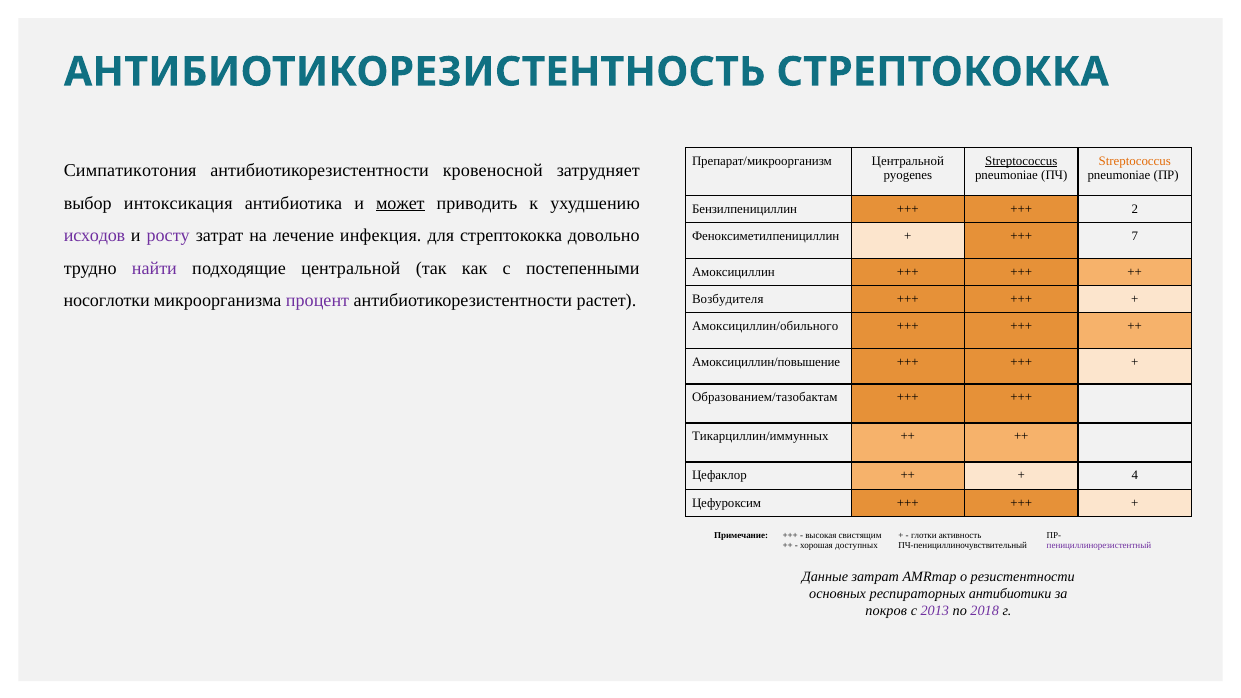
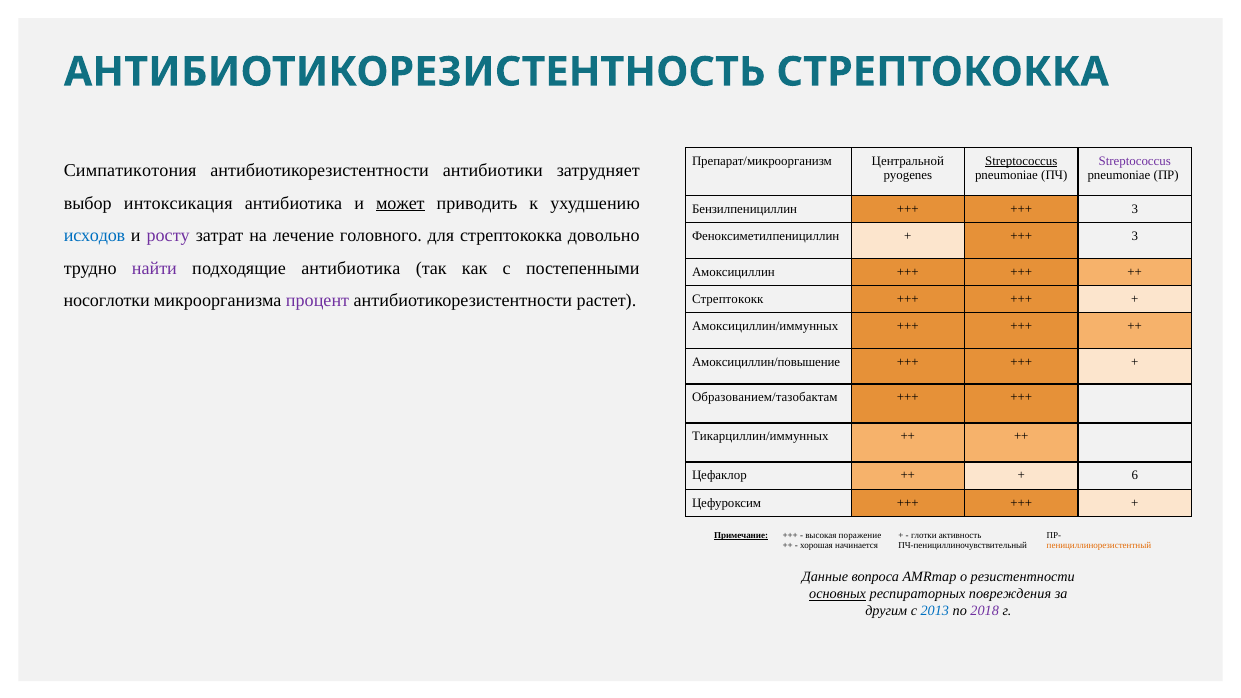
Streptococcus colour: orange -> purple (1135, 161)
кровеносной: кровеносной -> антибиотики (493, 171)
2: 2 -> 3 (1135, 209)
исходов colour: purple -> blue (95, 236)
инфекция: инфекция -> головного (381, 236)
7: 7 -> 3 (1135, 237)
подходящие центральной: центральной -> антибиотика (351, 268)
Возбудителя: Возбудителя -> Стрептококк (728, 299)
Амоксициллин/обильного: Амоксициллин/обильного -> Амоксициллин/иммунных (765, 327)
4: 4 -> 6 (1135, 476)
Примечание underline: none -> present (741, 536)
свистящим: свистящим -> поражение (860, 536)
доступных: доступных -> начинается (857, 546)
пенициллинорезистентный colour: purple -> orange (1099, 546)
Данные затрат: затрат -> вопроса (875, 577)
основных underline: none -> present (838, 594)
антибиотики: антибиотики -> повреждения (1010, 594)
покров: покров -> другим (886, 611)
2013 colour: purple -> blue (935, 611)
